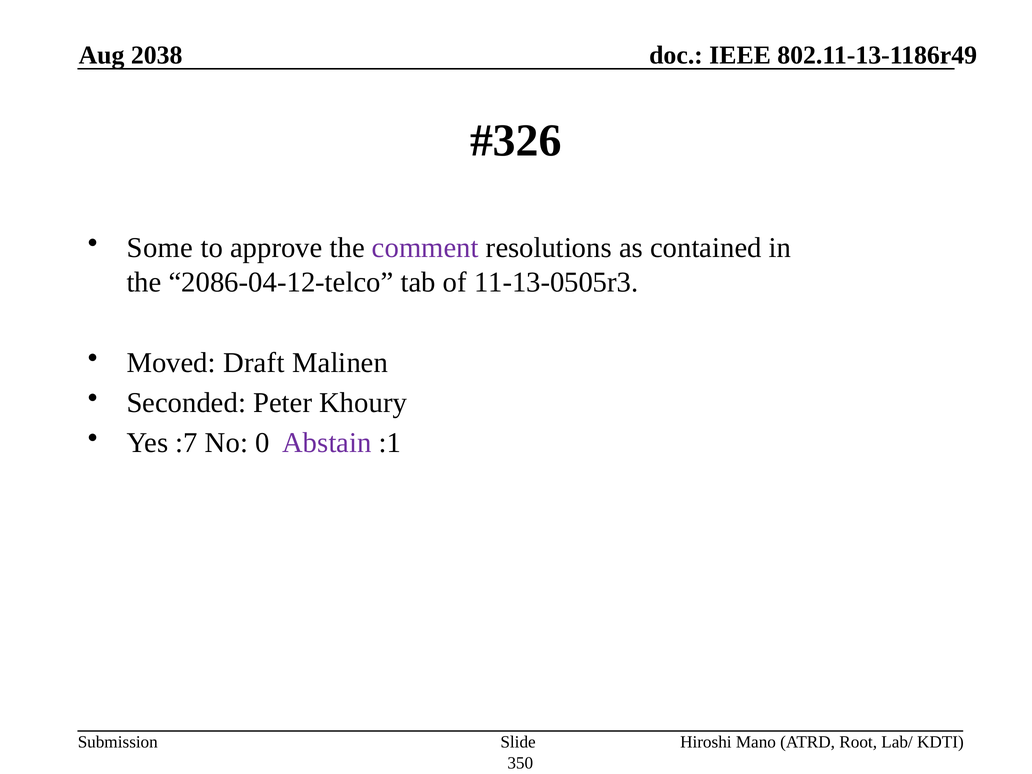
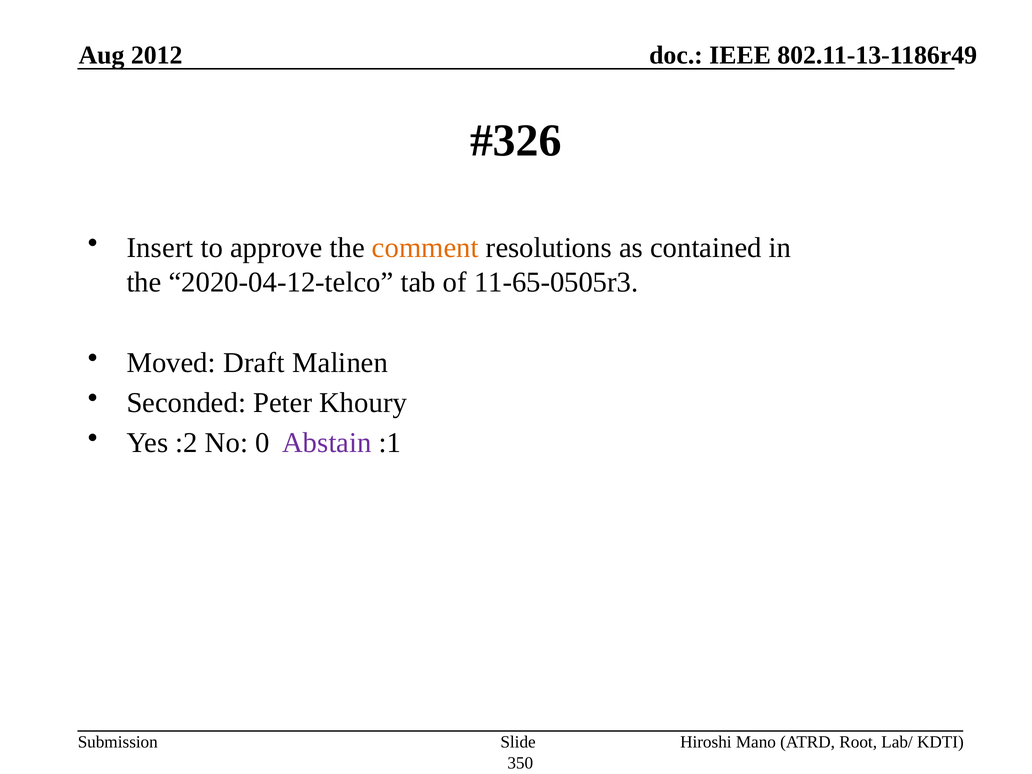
2038: 2038 -> 2012 (157, 55)
Some: Some -> Insert (160, 248)
comment colour: purple -> orange (425, 248)
2086-04-12-telco: 2086-04-12-telco -> 2020-04-12-telco (281, 282)
11-13-0505r3: 11-13-0505r3 -> 11-65-0505r3 (556, 282)
:7: :7 -> :2 (187, 443)
